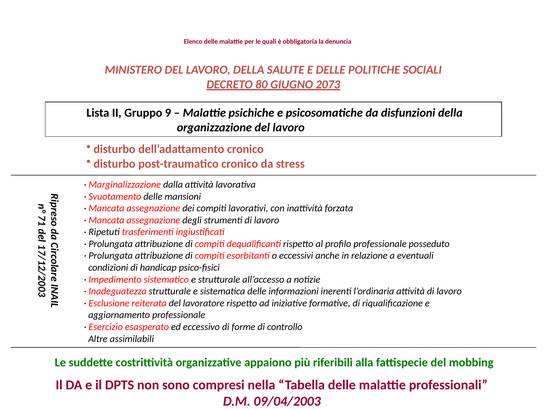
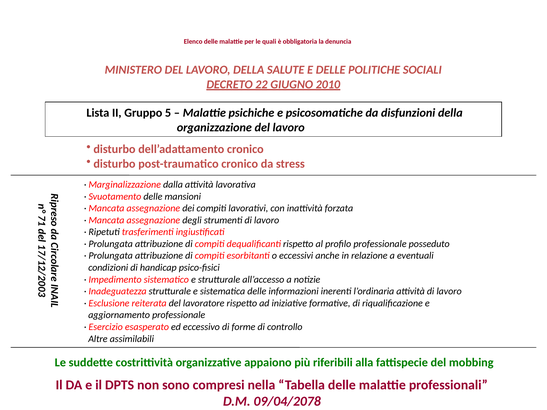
80: 80 -> 22 (261, 84)
2073: 2073 -> 2010 (328, 84)
9: 9 -> 5 (168, 113)
09/04/2003: 09/04/2003 -> 09/04/2078 (287, 402)
